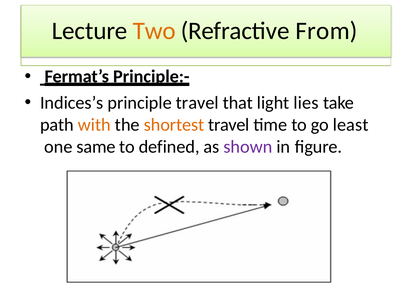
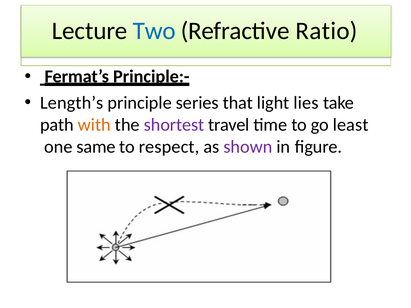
Two colour: orange -> blue (154, 31)
From: From -> Ratio (327, 31)
Indices’s: Indices’s -> Length’s (72, 103)
principle travel: travel -> series (197, 103)
shortest colour: orange -> purple (174, 125)
defined: defined -> respect (169, 147)
